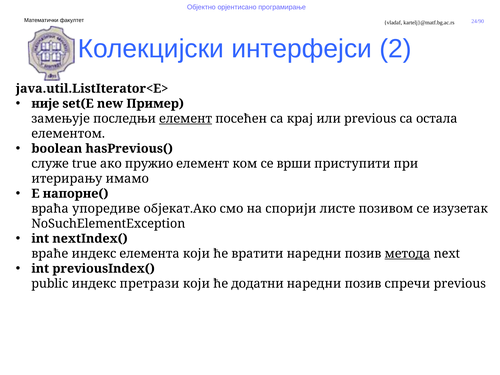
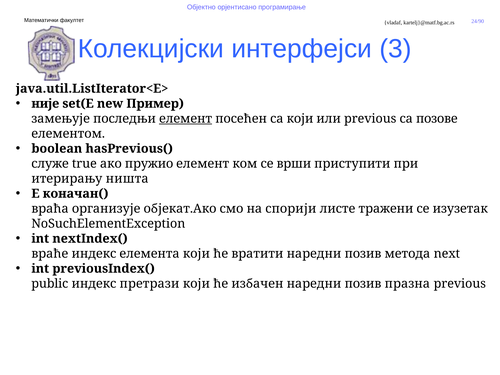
2: 2 -> 3 (396, 49)
са крај: крај -> који (300, 119)
остала: остала -> позове (437, 119)
имамо: имамо -> ништа (127, 179)
напорне(: напорне( -> коначан( (76, 194)
упоредиве: упоредиве -> организује (106, 209)
позивом: позивом -> тражени (386, 209)
метода underline: present -> none (407, 254)
додатни: додатни -> избачен (257, 284)
спречи: спречи -> празна (407, 284)
